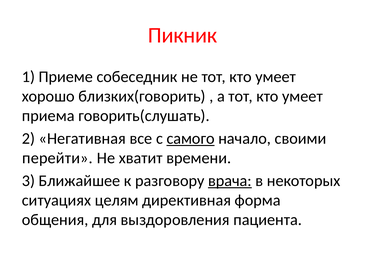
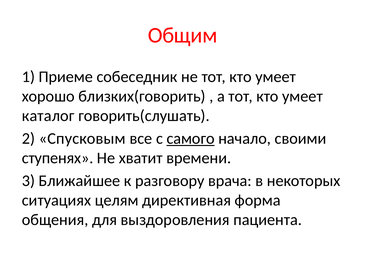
Пикник: Пикник -> Общим (183, 35)
приема: приема -> каталог (48, 116)
Негативная: Негативная -> Спусковым (82, 138)
перейти: перейти -> ступенях (58, 158)
врача underline: present -> none (230, 181)
